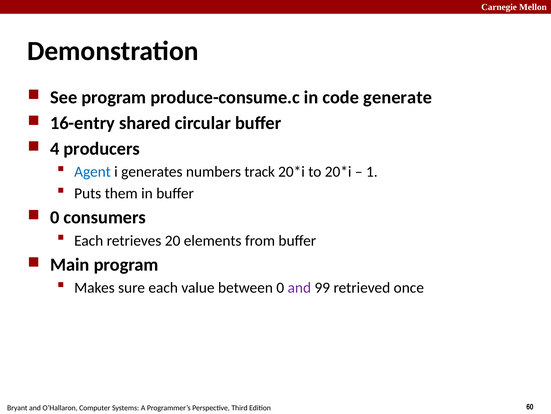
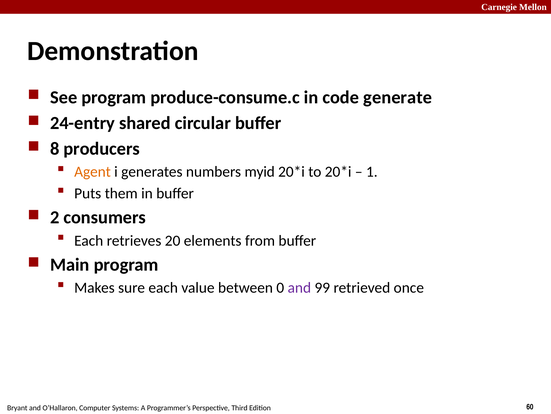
16-entry: 16-entry -> 24-entry (82, 123)
4: 4 -> 8 (55, 149)
Agent colour: blue -> orange (93, 172)
track: track -> myid (260, 172)
0: 0 -> 2 (55, 217)
